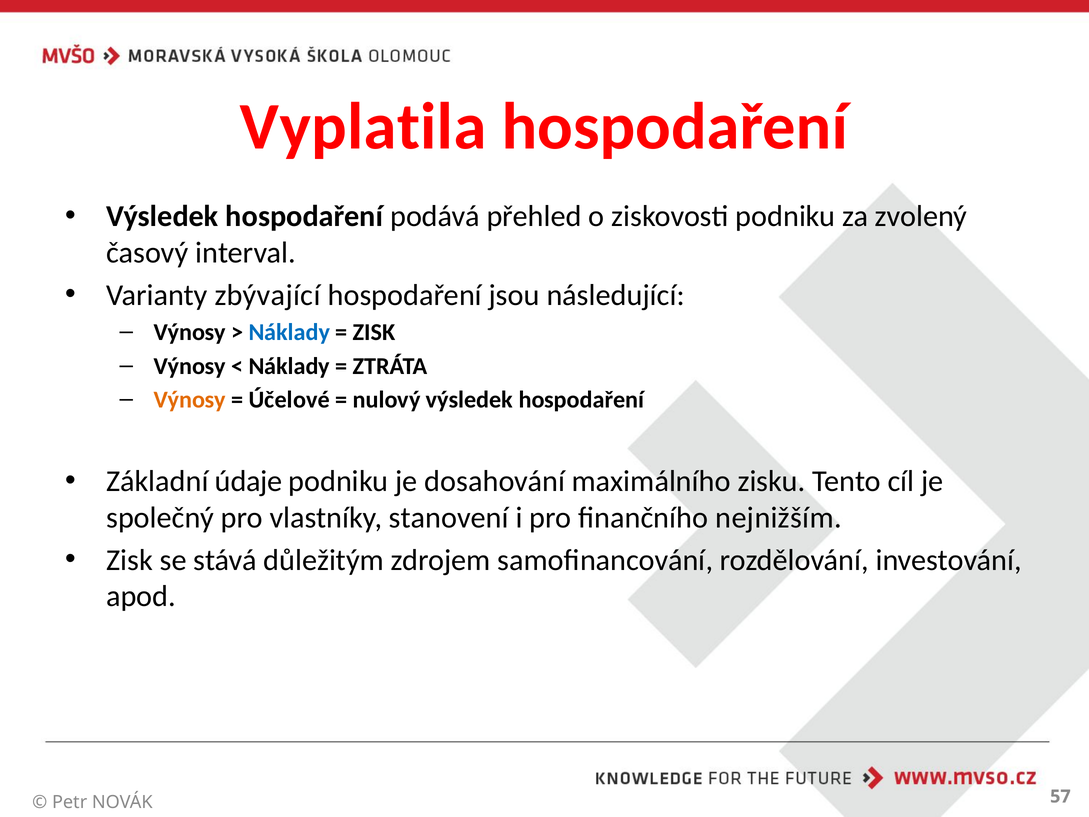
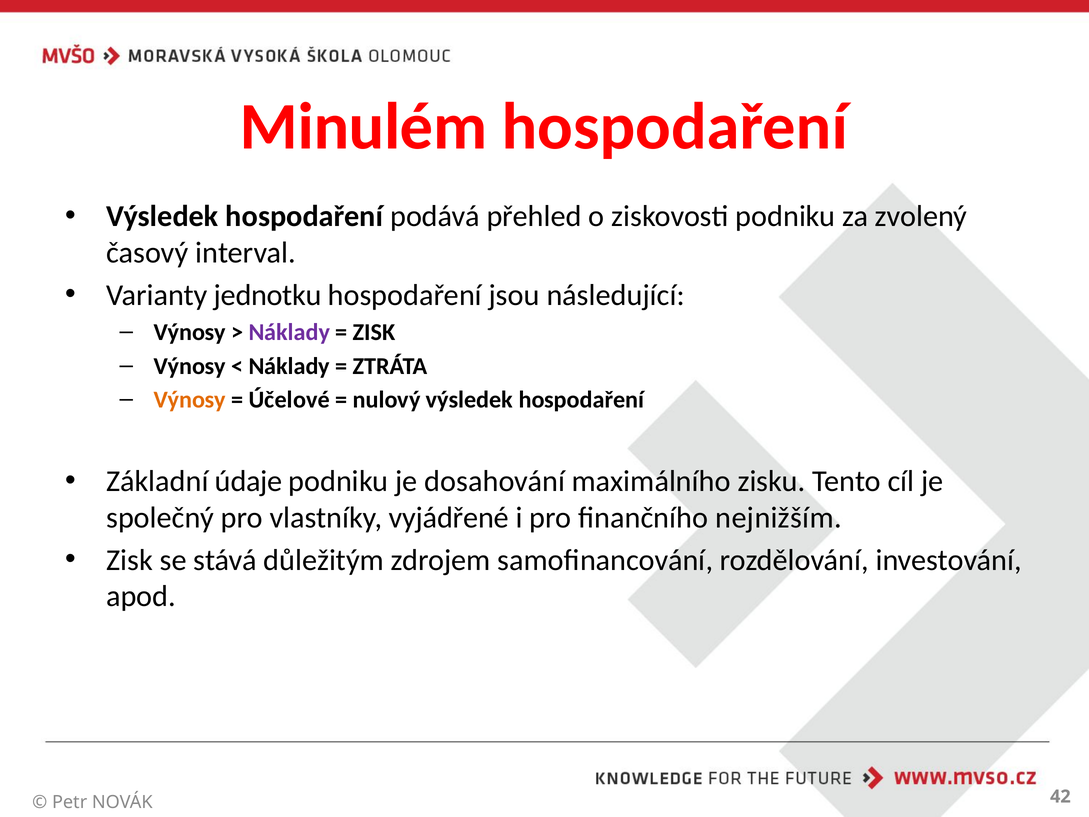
Vyplatila: Vyplatila -> Minulém (364, 127)
zbývající: zbývající -> jednotku (268, 295)
Náklady colour: blue -> purple (289, 332)
stanovení: stanovení -> vyjádřené (449, 518)
57: 57 -> 42 (1060, 796)
